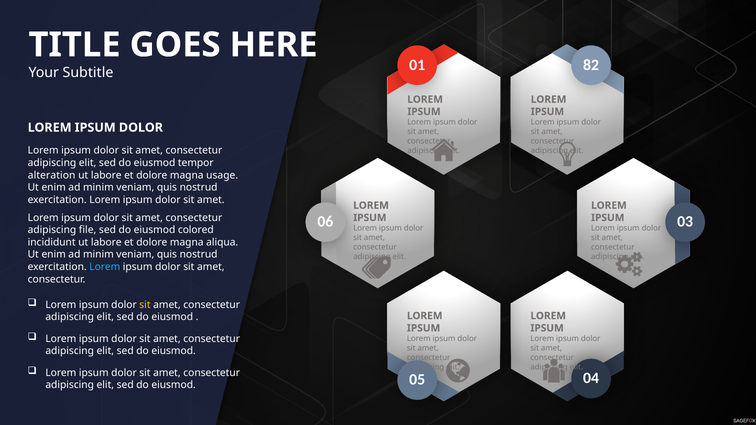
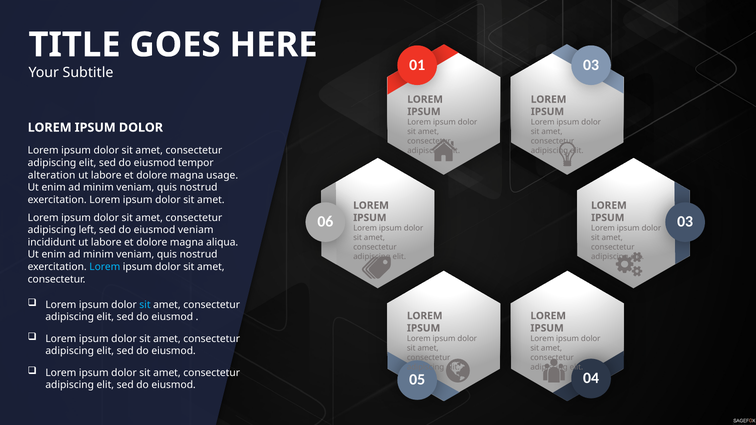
01 82: 82 -> 03 (591, 65)
file: file -> left (88, 230)
eiusmod colored: colored -> veniam (196, 230)
sit colour: yellow -> light blue (145, 305)
